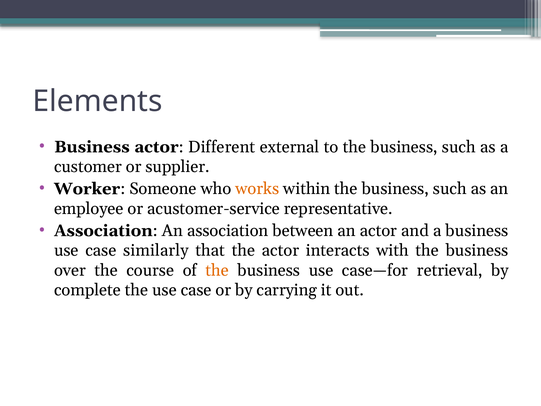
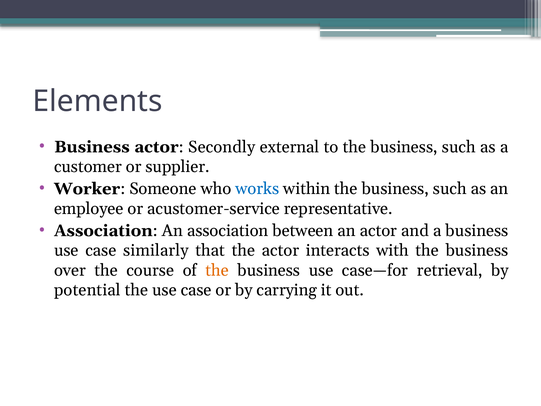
Different: Different -> Secondly (222, 147)
works colour: orange -> blue (257, 189)
complete: complete -> potential (87, 290)
